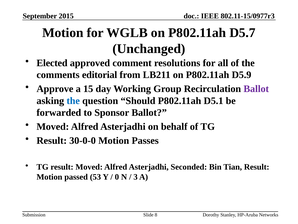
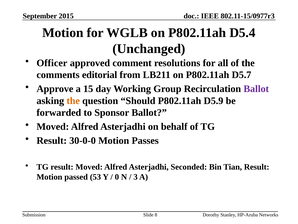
D5.7: D5.7 -> D5.4 (242, 33)
Elected: Elected -> Officer (52, 63)
D5.9: D5.9 -> D5.7 (242, 75)
the colour: blue -> orange (73, 101)
D5.1: D5.1 -> D5.9 (213, 101)
